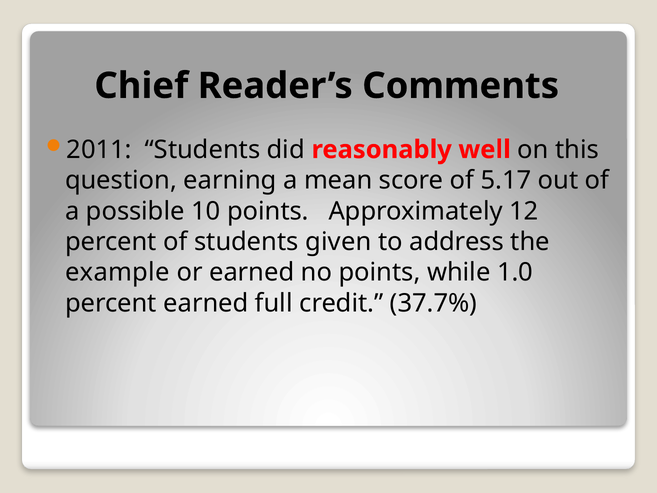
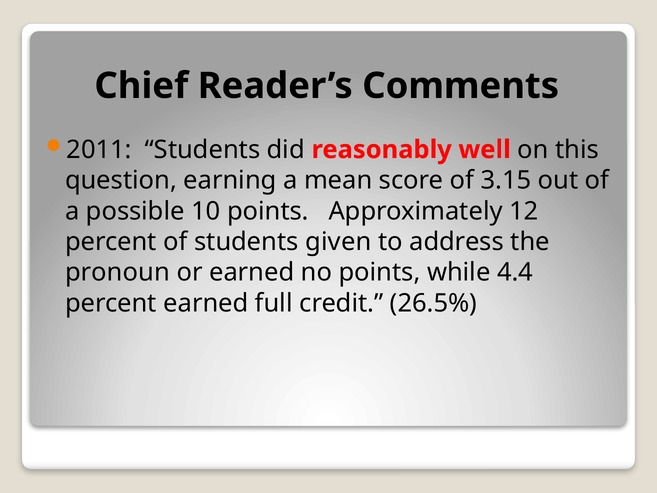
5.17: 5.17 -> 3.15 (506, 180)
example: example -> pronoun (118, 272)
1.0: 1.0 -> 4.4 (515, 272)
37.7%: 37.7% -> 26.5% (434, 303)
